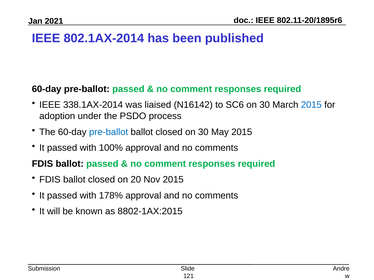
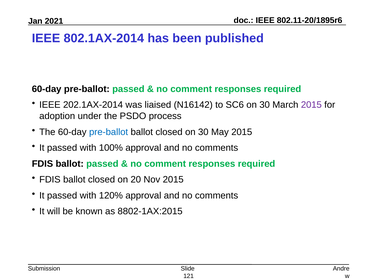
338.1AX-2014: 338.1AX-2014 -> 202.1AX-2014 (93, 105)
2015 colour: blue -> purple (311, 105)
178%: 178% -> 120% (111, 196)
